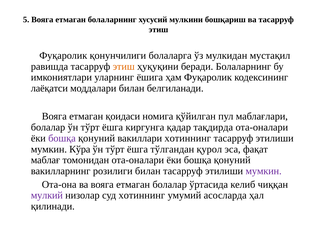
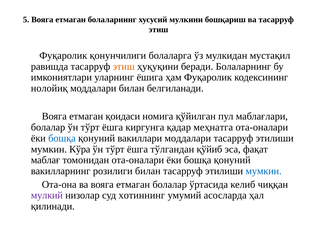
лаёқатси: лаёқатси -> нолойиқ (49, 88)
тақдирда: тақдирда -> меҳнатга (213, 127)
бошқа colour: purple -> blue (62, 138)
вакиллари хотиннинг: хотиннинг -> моддалари (188, 138)
қурол: қурол -> қўйиб (209, 149)
мумкин colour: purple -> blue (264, 171)
